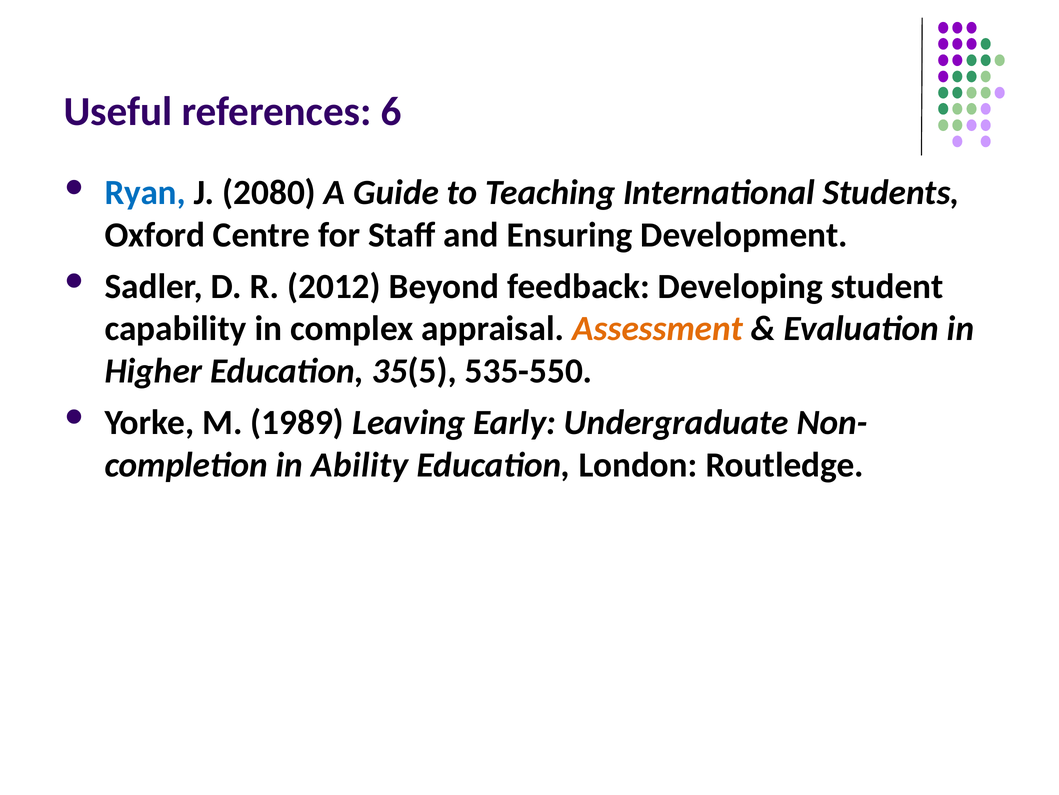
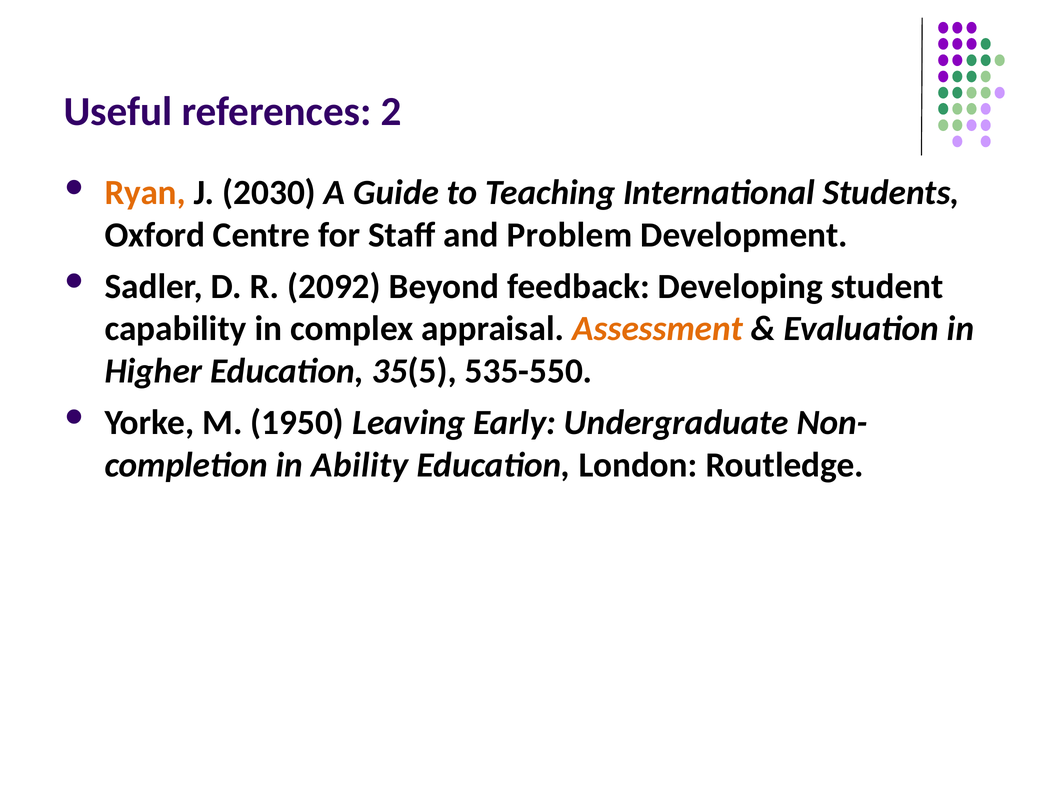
6: 6 -> 2 (391, 111)
Ryan colour: blue -> orange (145, 193)
2080: 2080 -> 2030 (269, 193)
Ensuring: Ensuring -> Problem (569, 235)
2012: 2012 -> 2092 (334, 286)
1989: 1989 -> 1950 (297, 422)
